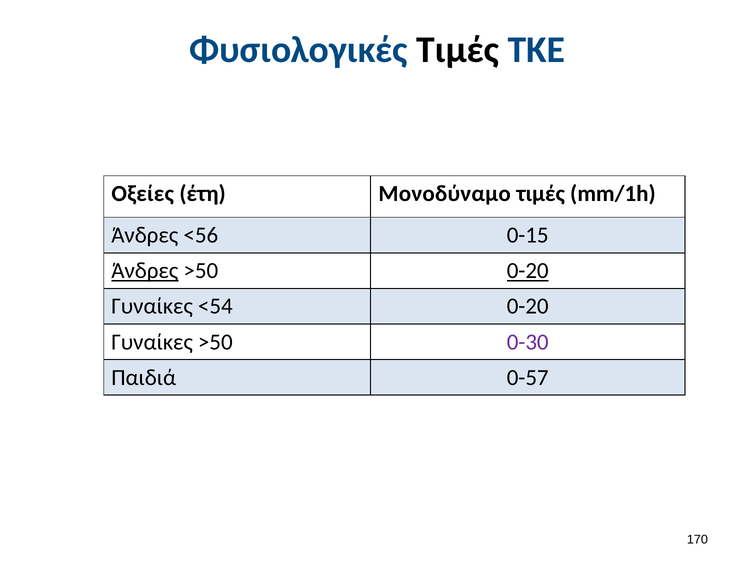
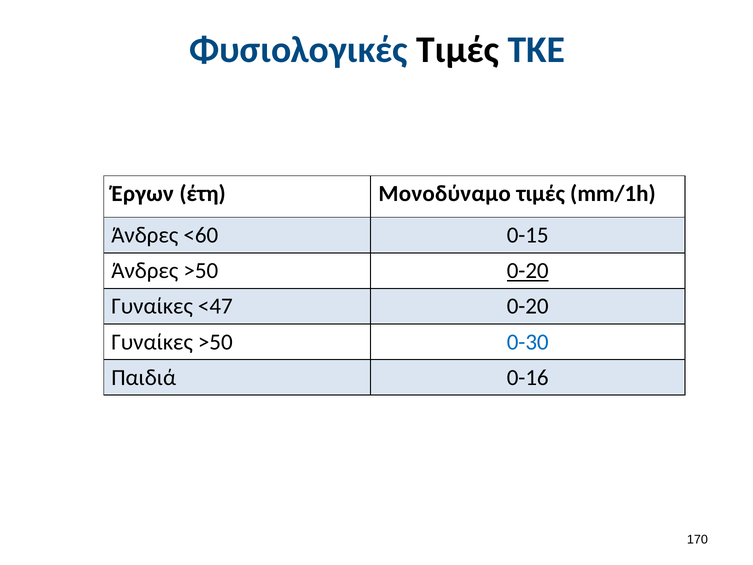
Οξείες: Οξείες -> Έργων (143, 194)
<56: <56 -> <60 (201, 235)
Άνδρες underline: present -> none (145, 271)
<54: <54 -> <47 (215, 306)
0-30 colour: purple -> blue (528, 342)
0-57: 0-57 -> 0-16 (528, 377)
